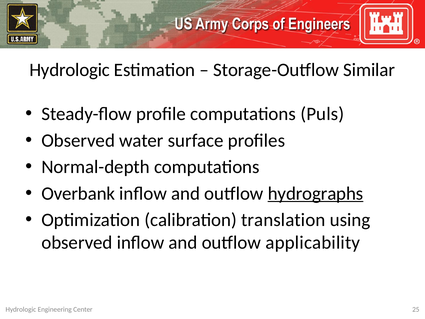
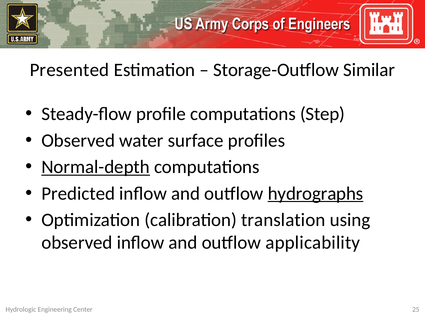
Hydrologic: Hydrologic -> Presented (69, 70)
Puls: Puls -> Step (323, 114)
Normal-depth underline: none -> present (96, 167)
Overbank: Overbank -> Predicted (78, 193)
